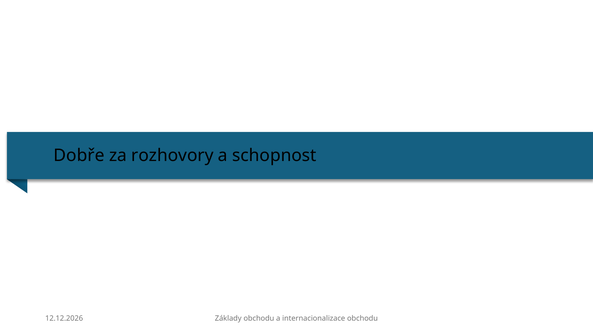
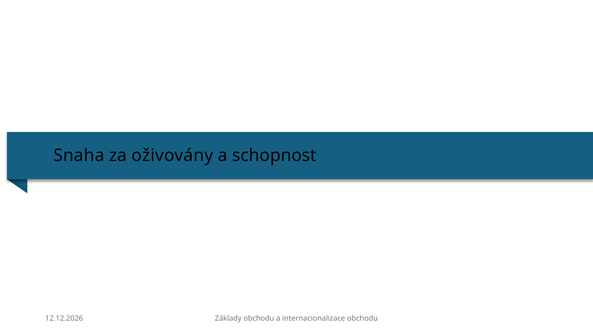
Dobře: Dobře -> Snaha (79, 155)
rozhovory: rozhovory -> oživovány (172, 155)
